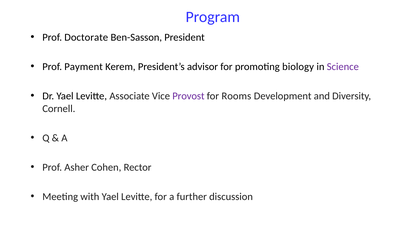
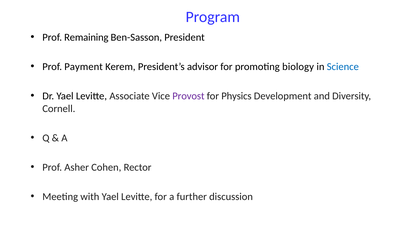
Doctorate: Doctorate -> Remaining (86, 37)
Science colour: purple -> blue (343, 67)
Rooms: Rooms -> Physics (236, 96)
